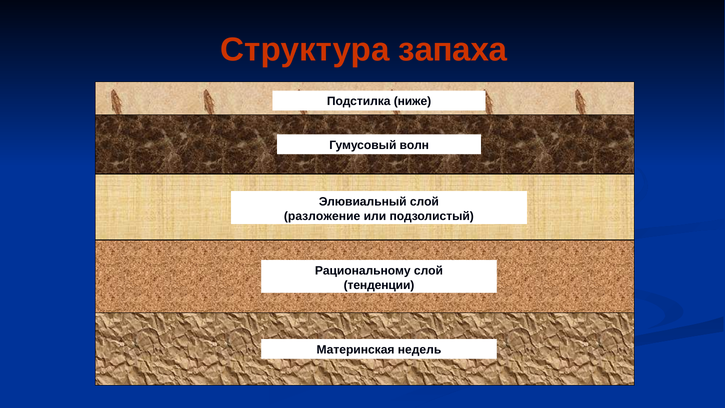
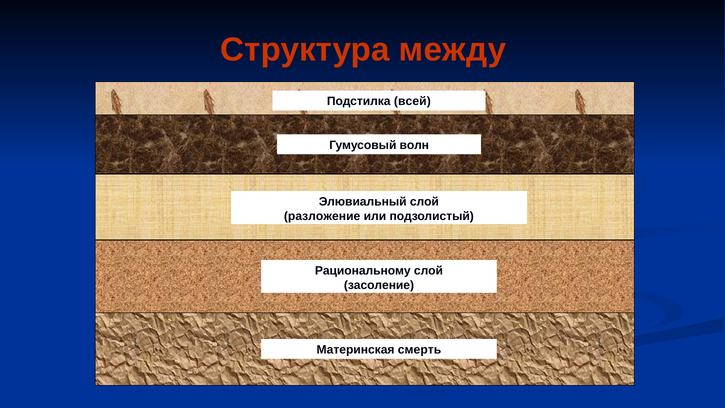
запаха: запаха -> между (452, 50)
ниже: ниже -> всей (412, 101)
тенденции: тенденции -> засоление (379, 285)
недель: недель -> смерть (420, 350)
